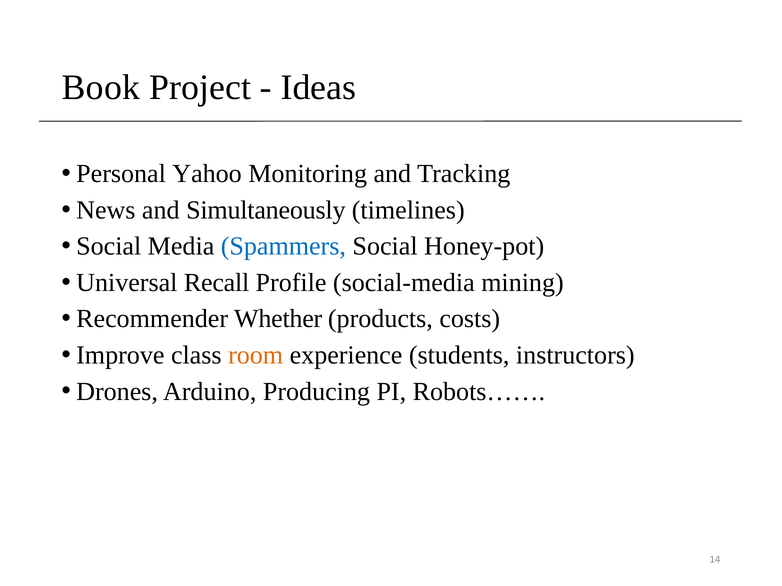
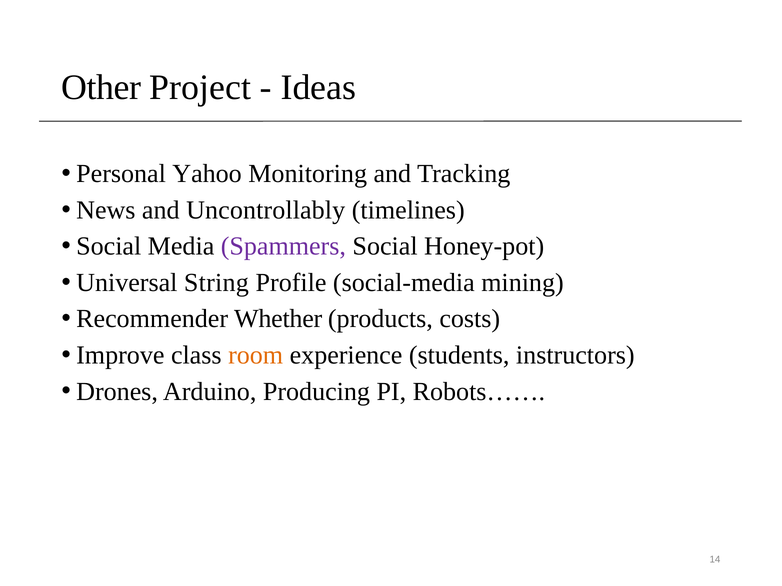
Book: Book -> Other (101, 88)
Simultaneously: Simultaneously -> Uncontrollably (266, 210)
Spammers colour: blue -> purple (283, 247)
Recall: Recall -> String (216, 283)
